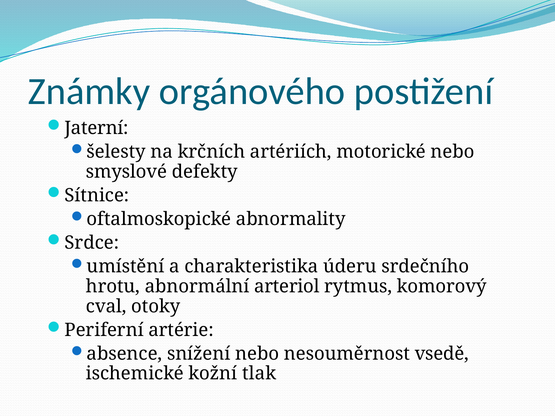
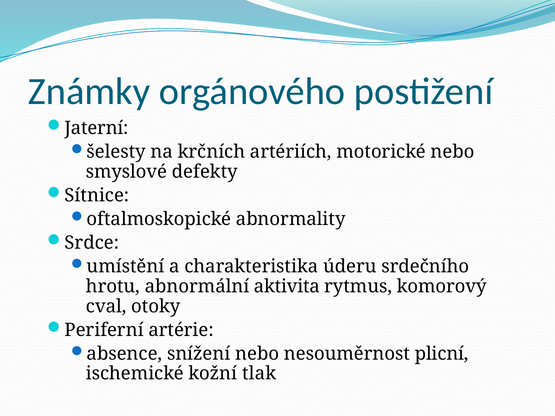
arteriol: arteriol -> aktivita (287, 287)
vsedě: vsedě -> plicní (442, 354)
